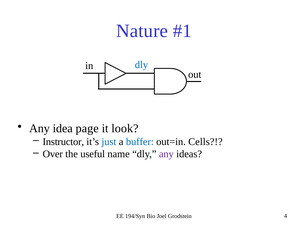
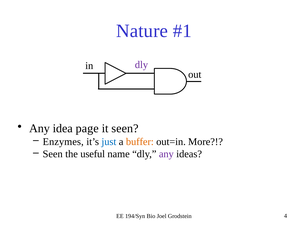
dly colour: blue -> purple (141, 65)
it look: look -> seen (125, 128)
Instructor: Instructor -> Enzymes (63, 142)
buffer colour: blue -> orange (140, 142)
Cells: Cells -> More (205, 142)
Over: Over -> Seen (53, 154)
